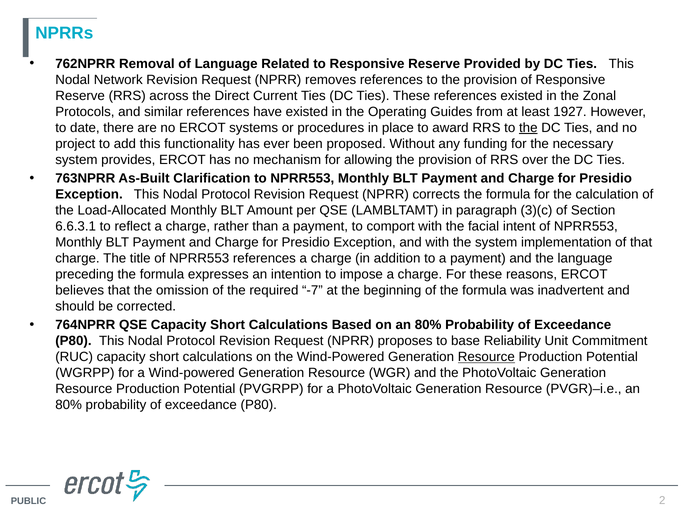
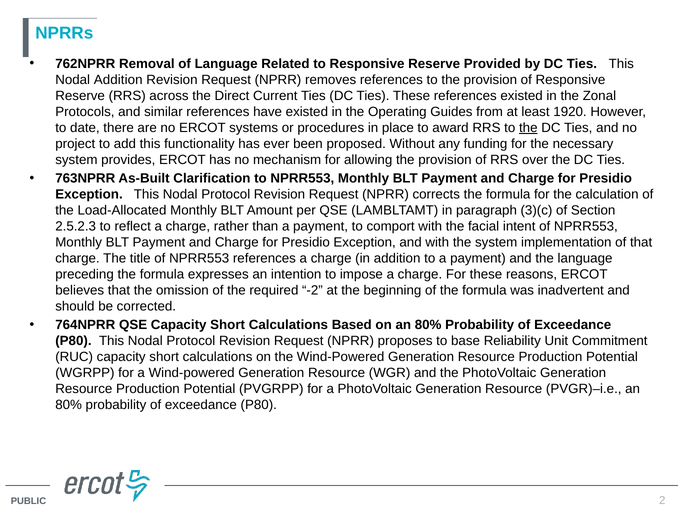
Nodal Network: Network -> Addition (118, 80)
1927: 1927 -> 1920 (570, 112)
6.6.3.1: 6.6.3.1 -> 2.5.2.3 (76, 226)
-7: -7 -> -2 (312, 290)
Resource underline: present -> none (486, 357)
